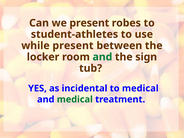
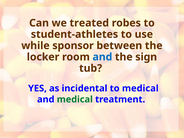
we present: present -> treated (89, 23)
while present: present -> sponsor (73, 46)
and colour: green -> blue (102, 57)
